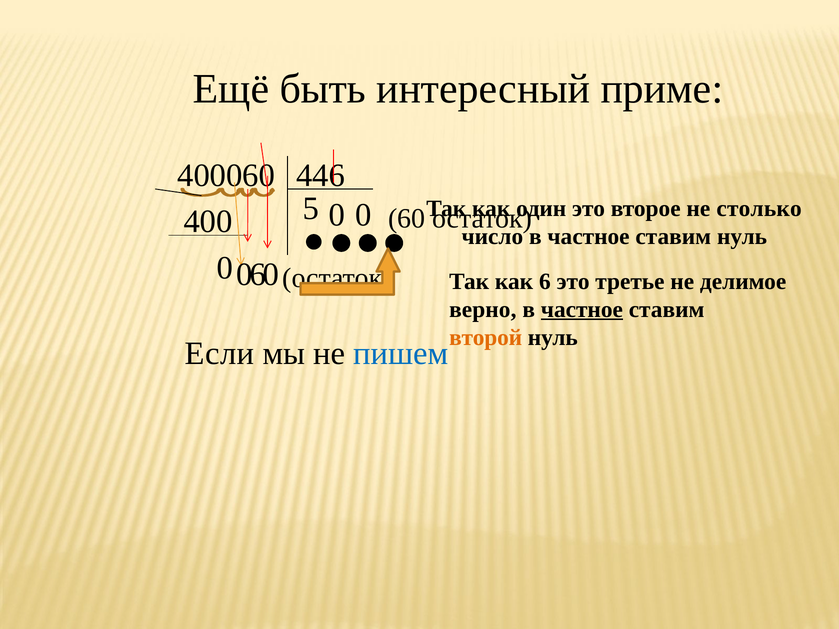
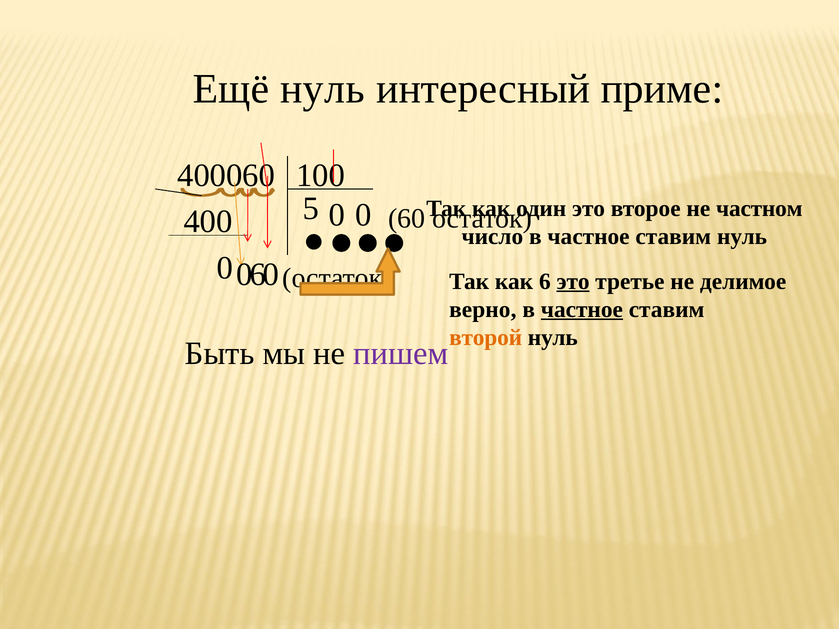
Ещё быть: быть -> нуль (322, 89)
446: 446 -> 100 (321, 175)
столько: столько -> частном (759, 209)
это underline: none -> present (573, 282)
Если: Если -> Быть (220, 354)
пишем colour: blue -> purple (401, 354)
